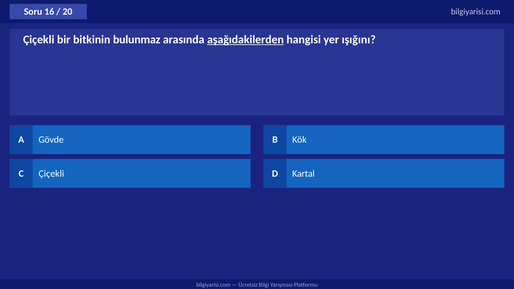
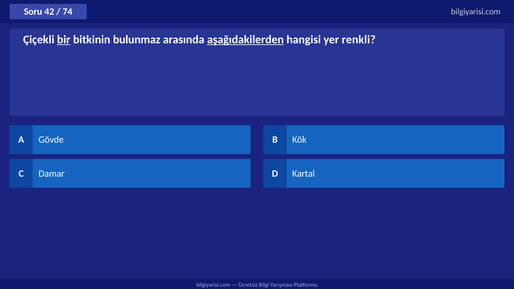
16: 16 -> 42 (49, 12)
20: 20 -> 74 (67, 12)
bir underline: none -> present (64, 40)
ışığını: ışığını -> renkli (359, 40)
C Çiçekli: Çiçekli -> Damar (52, 174)
